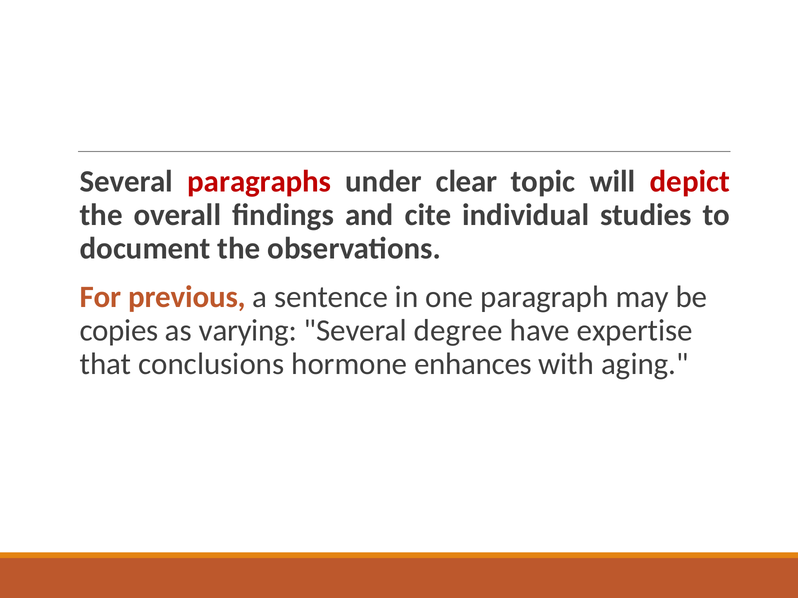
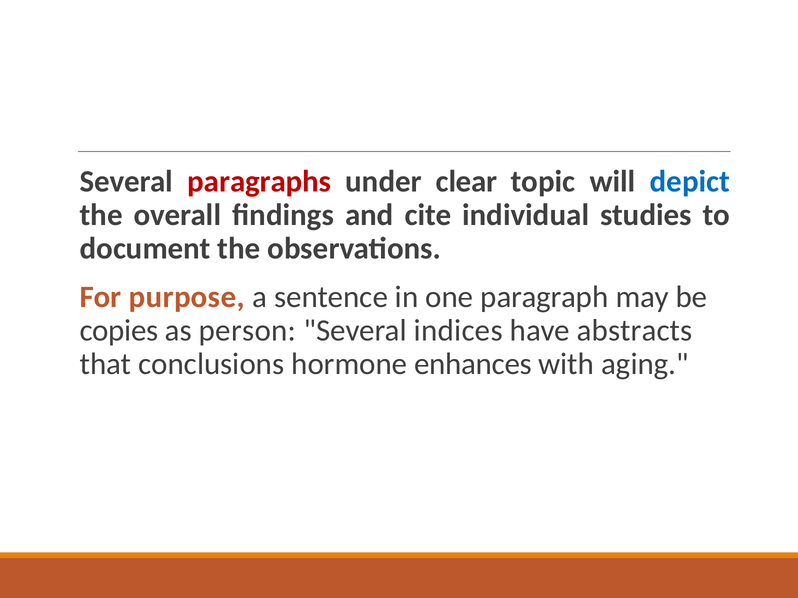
depict colour: red -> blue (690, 182)
previous: previous -> purpose (187, 297)
varying: varying -> person (248, 331)
degree: degree -> indices (458, 331)
expertise: expertise -> abstracts (635, 331)
